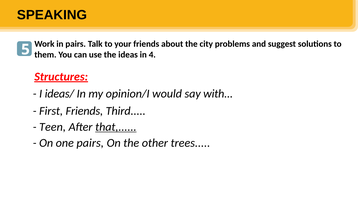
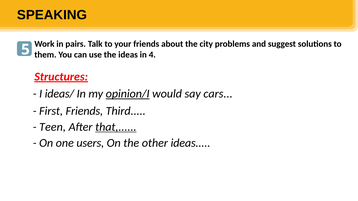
opinion/I underline: none -> present (128, 94)
with: with -> cars (218, 94)
one pairs: pairs -> users (90, 143)
other trees: trees -> ideas (190, 143)
